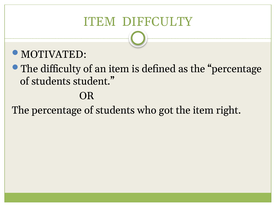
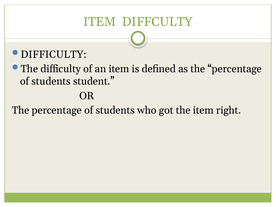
MOTIVATED: MOTIVATED -> DIFFICULTY (54, 54)
